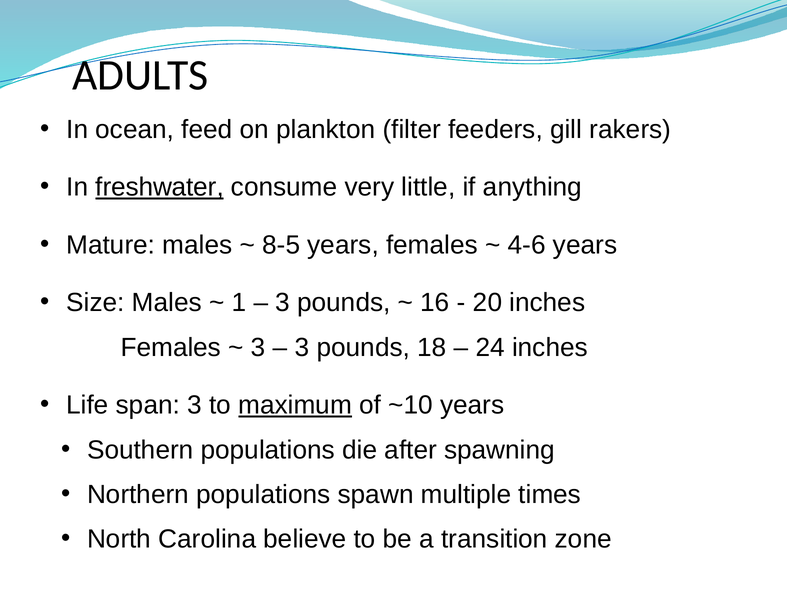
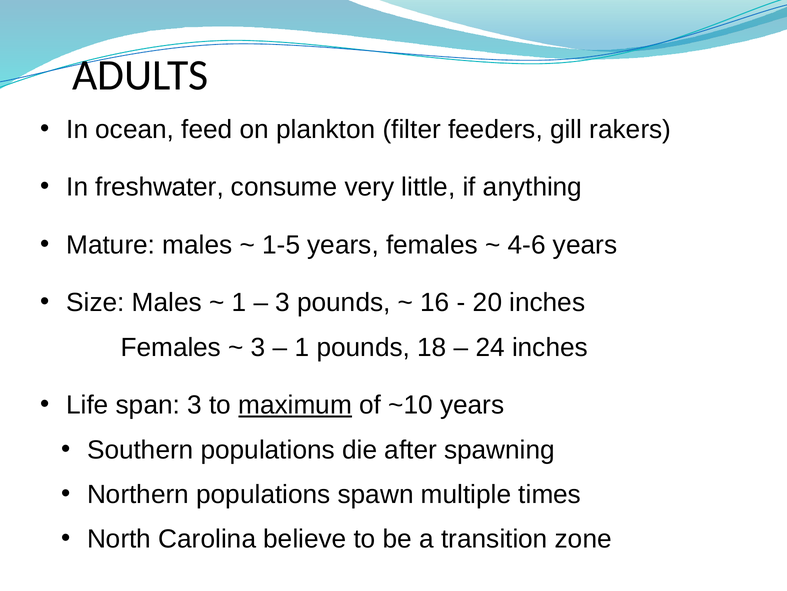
freshwater underline: present -> none (160, 187)
8-5: 8-5 -> 1-5 (281, 245)
3: 3 -> 1 (302, 347)
